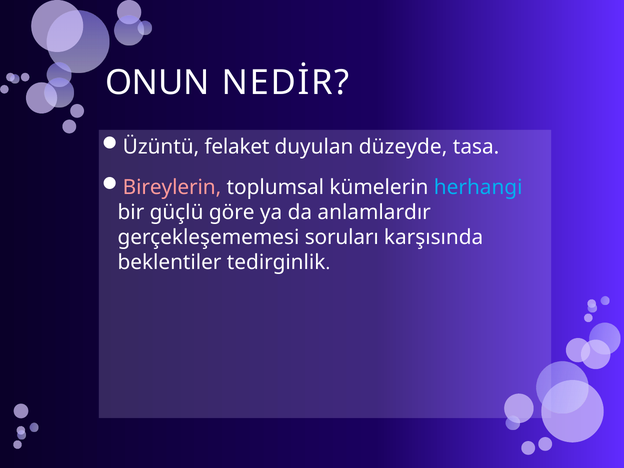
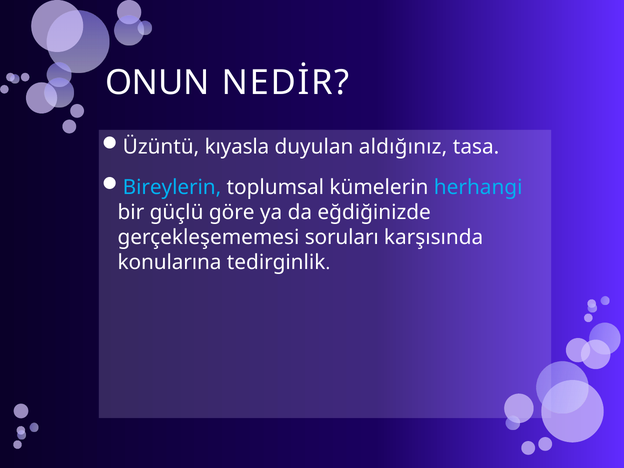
felaket: felaket -> kıyasla (237, 147)
düzeyde: düzeyde -> aldığınız (403, 147)
Bireylerin colour: pink -> light blue (172, 187)
anlamlardır: anlamlardır -> eğdiğinizde (374, 212)
beklentiler: beklentiler -> konularına (170, 262)
